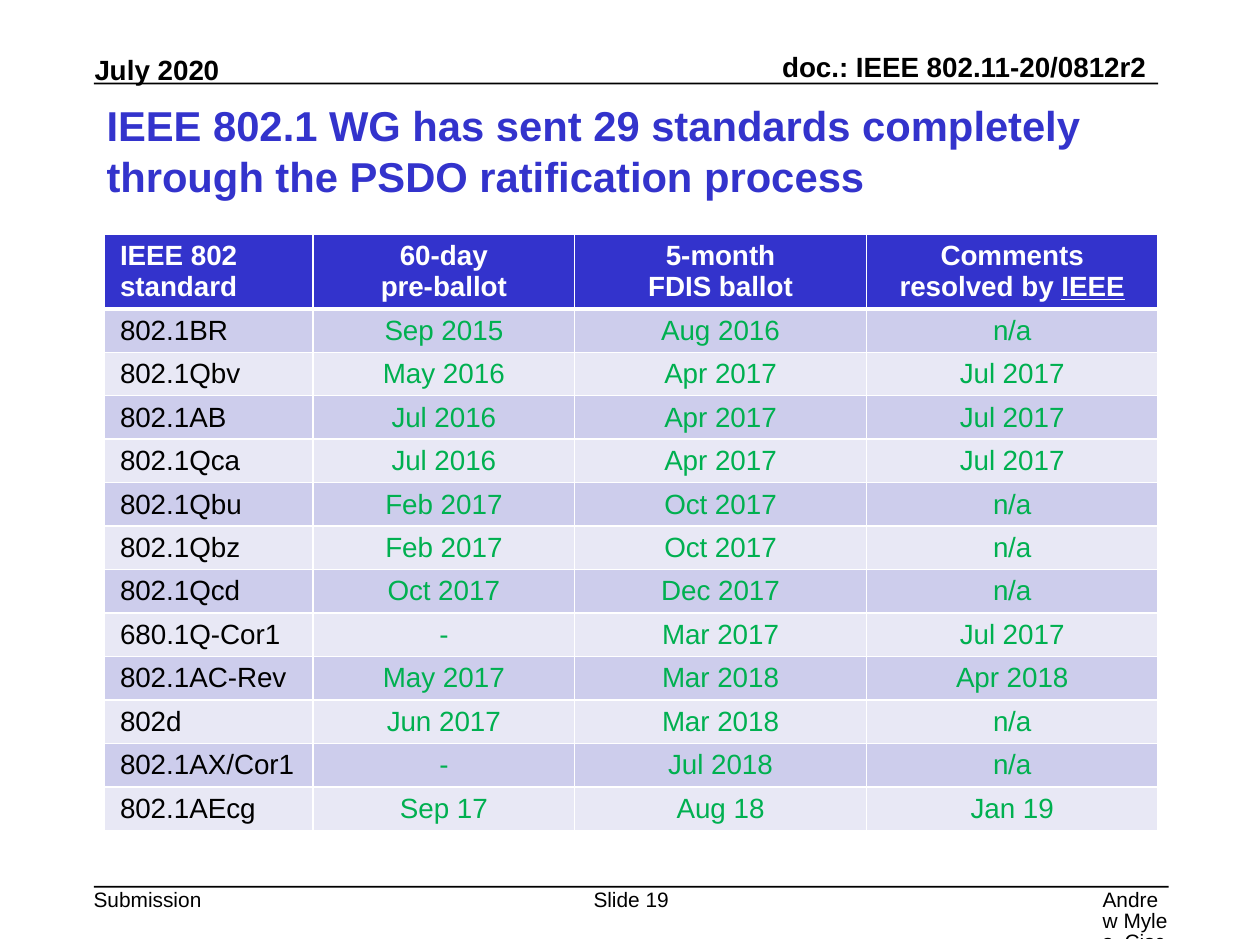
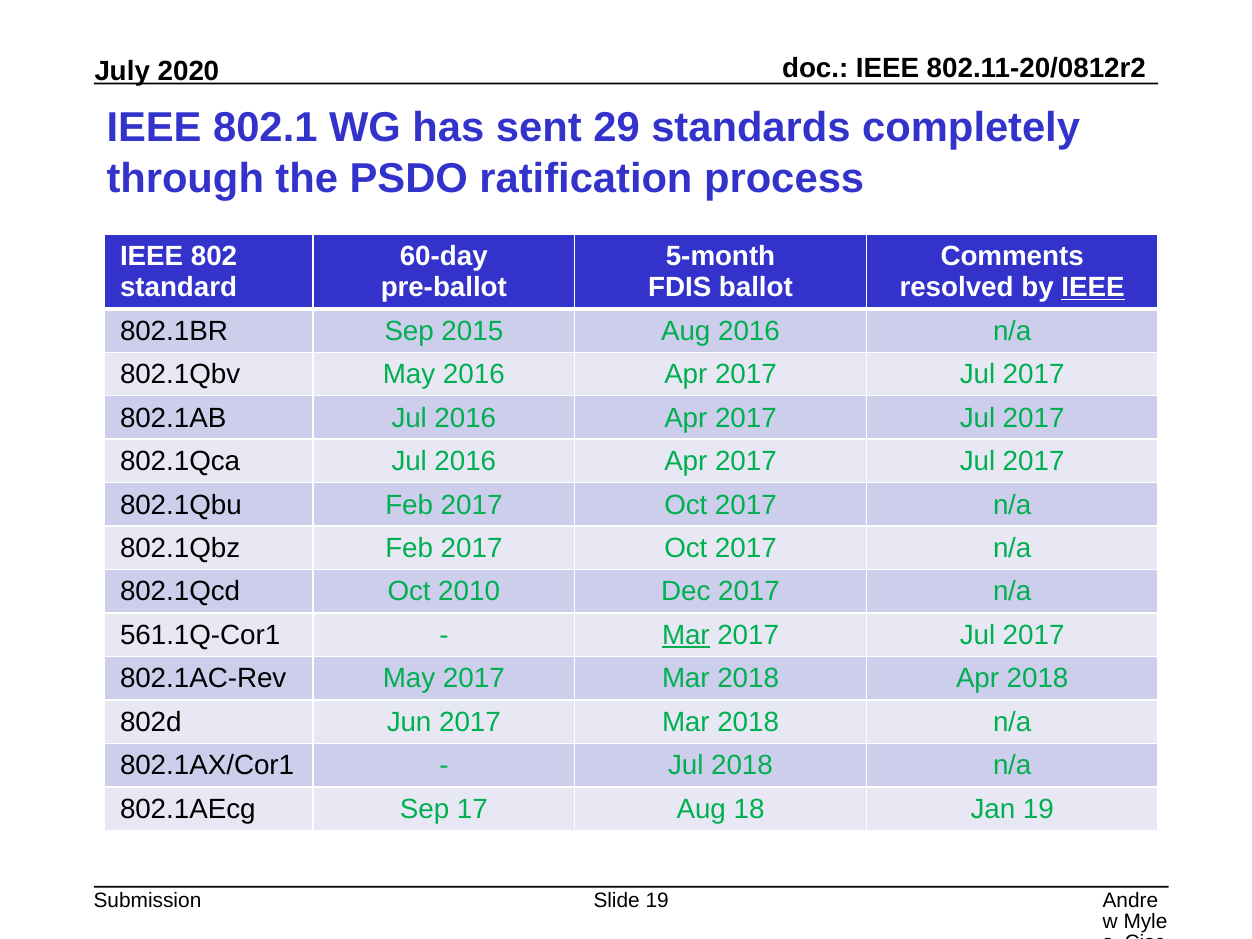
802.1Qcd Oct 2017: 2017 -> 2010 (469, 592)
680.1Q-Cor1: 680.1Q-Cor1 -> 561.1Q-Cor1 (200, 635)
Mar underline: none -> present (686, 635)
